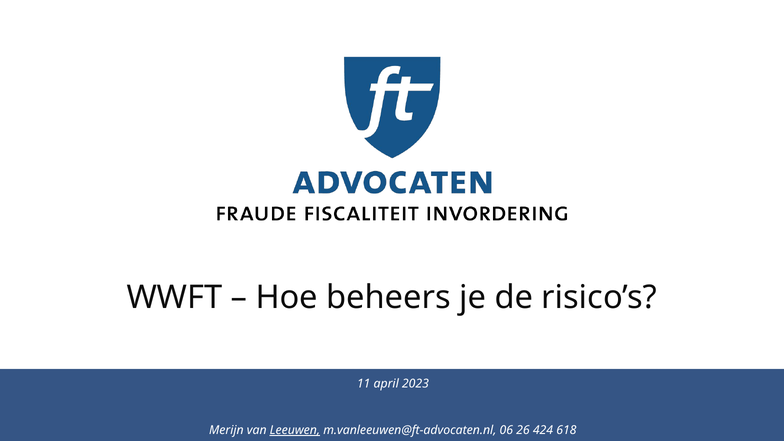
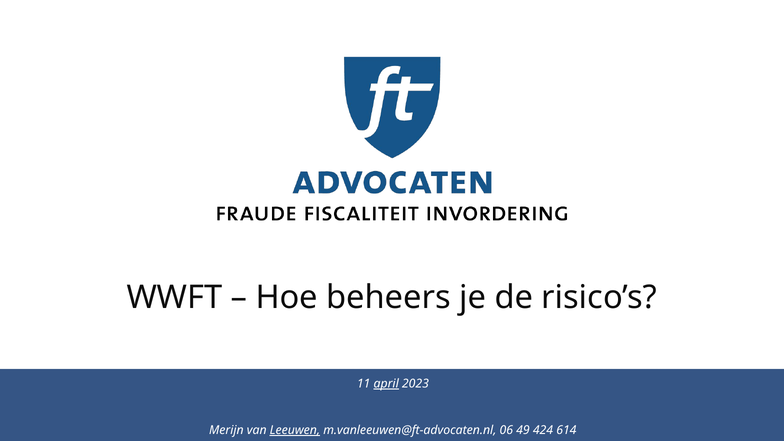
april underline: none -> present (386, 384)
26: 26 -> 49 (523, 430)
618: 618 -> 614 (566, 430)
